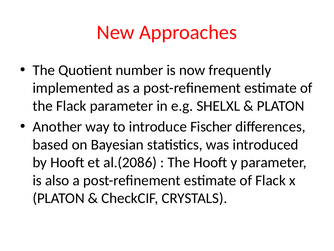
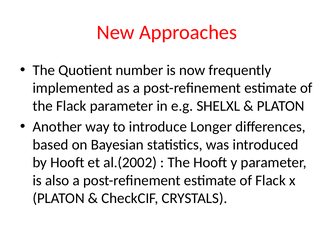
Fischer: Fischer -> Longer (211, 127)
al.(2086: al.(2086 -> al.(2002 (130, 162)
